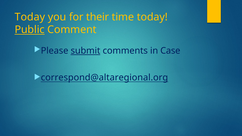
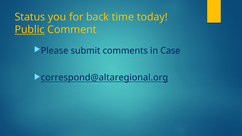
Today: Today -> Status (30, 17)
their: their -> back (98, 17)
submit underline: present -> none (85, 51)
